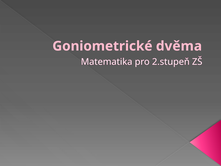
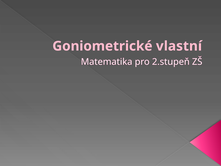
dvěma: dvěma -> vlastní (179, 46)
